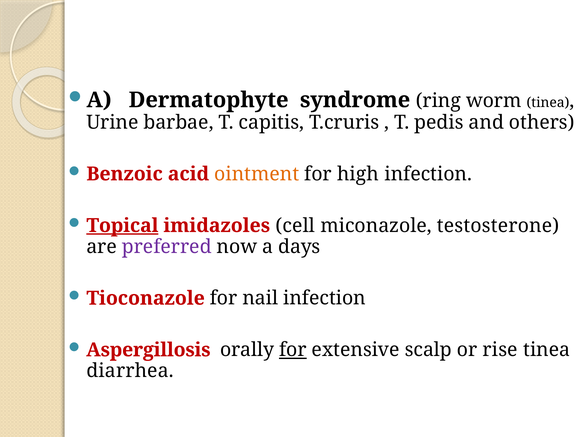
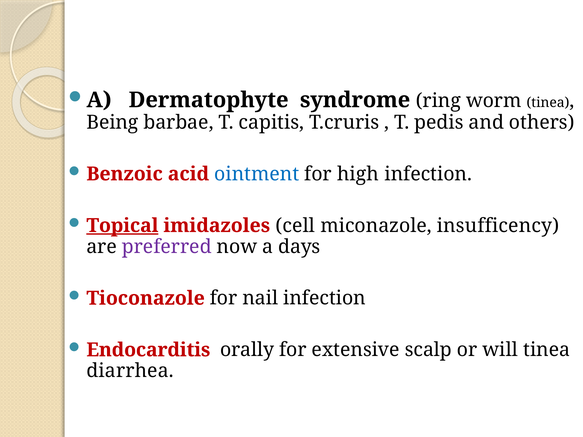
Urine: Urine -> Being (112, 122)
ointment colour: orange -> blue (257, 174)
testosterone: testosterone -> insufficency (498, 226)
Aspergillosis: Aspergillosis -> Endocarditis (148, 350)
for underline: present -> none (293, 350)
rise: rise -> will (500, 350)
